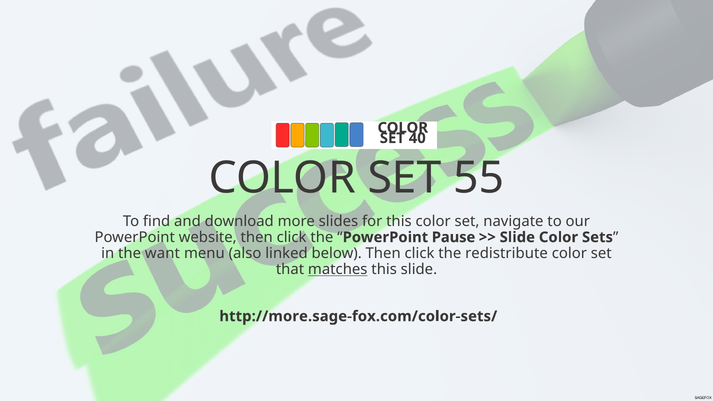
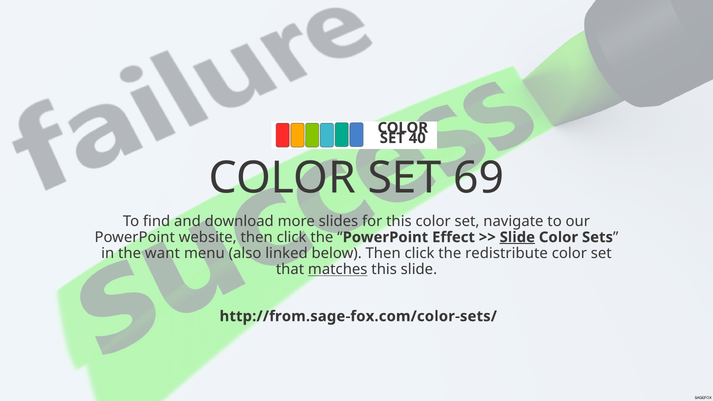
55: 55 -> 69 (479, 178)
Pause: Pause -> Effect (453, 237)
Slide underline: none -> present (517, 237)
http://more.sage-fox.com/color-sets/: http://more.sage-fox.com/color-sets/ -> http://from.sage-fox.com/color-sets/ (358, 316)
